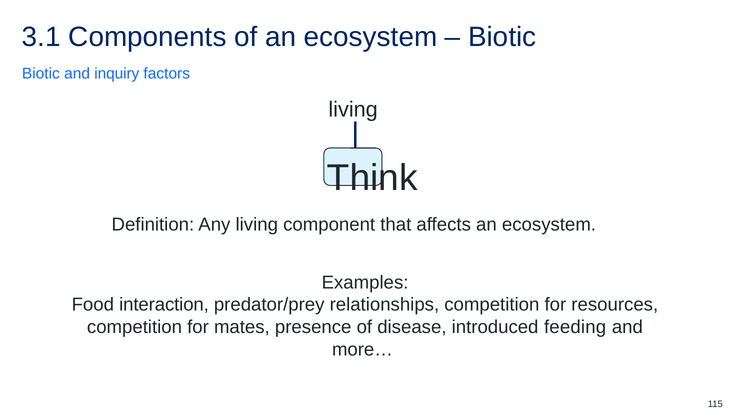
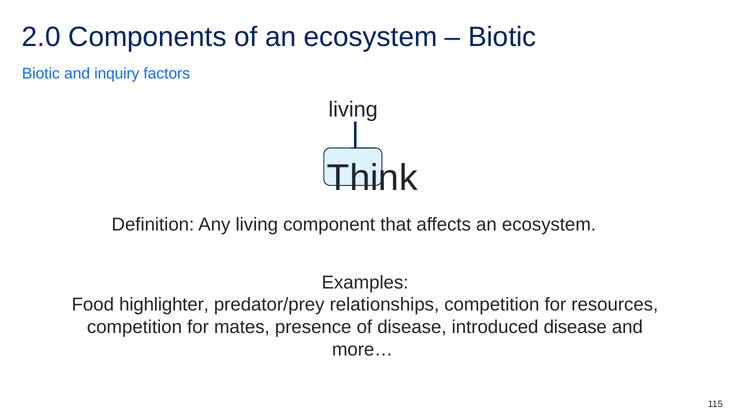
3.1: 3.1 -> 2.0 (41, 37)
interaction: interaction -> highlighter (164, 304)
introduced feeding: feeding -> disease (575, 327)
